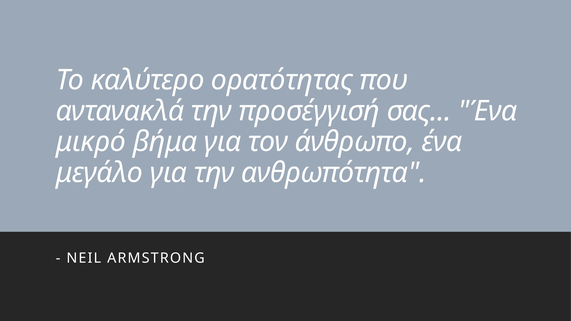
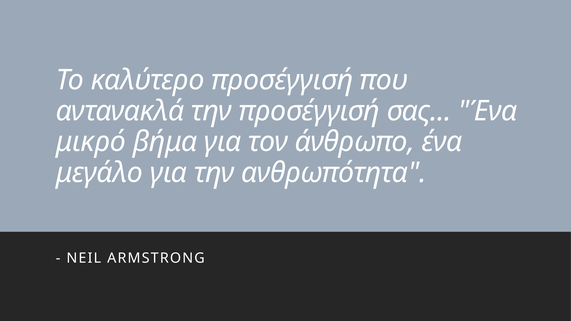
καλύτερο ορατότητας: ορατότητας -> προσέγγισή (282, 80)
